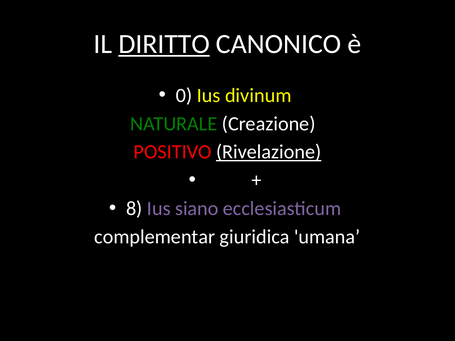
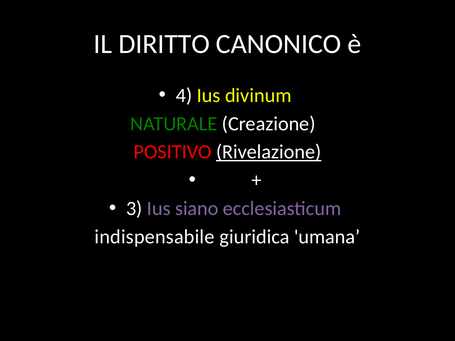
DIRITTO underline: present -> none (164, 44)
0: 0 -> 4 (184, 95)
8: 8 -> 3 (134, 209)
complementar: complementar -> indispensabile (155, 237)
